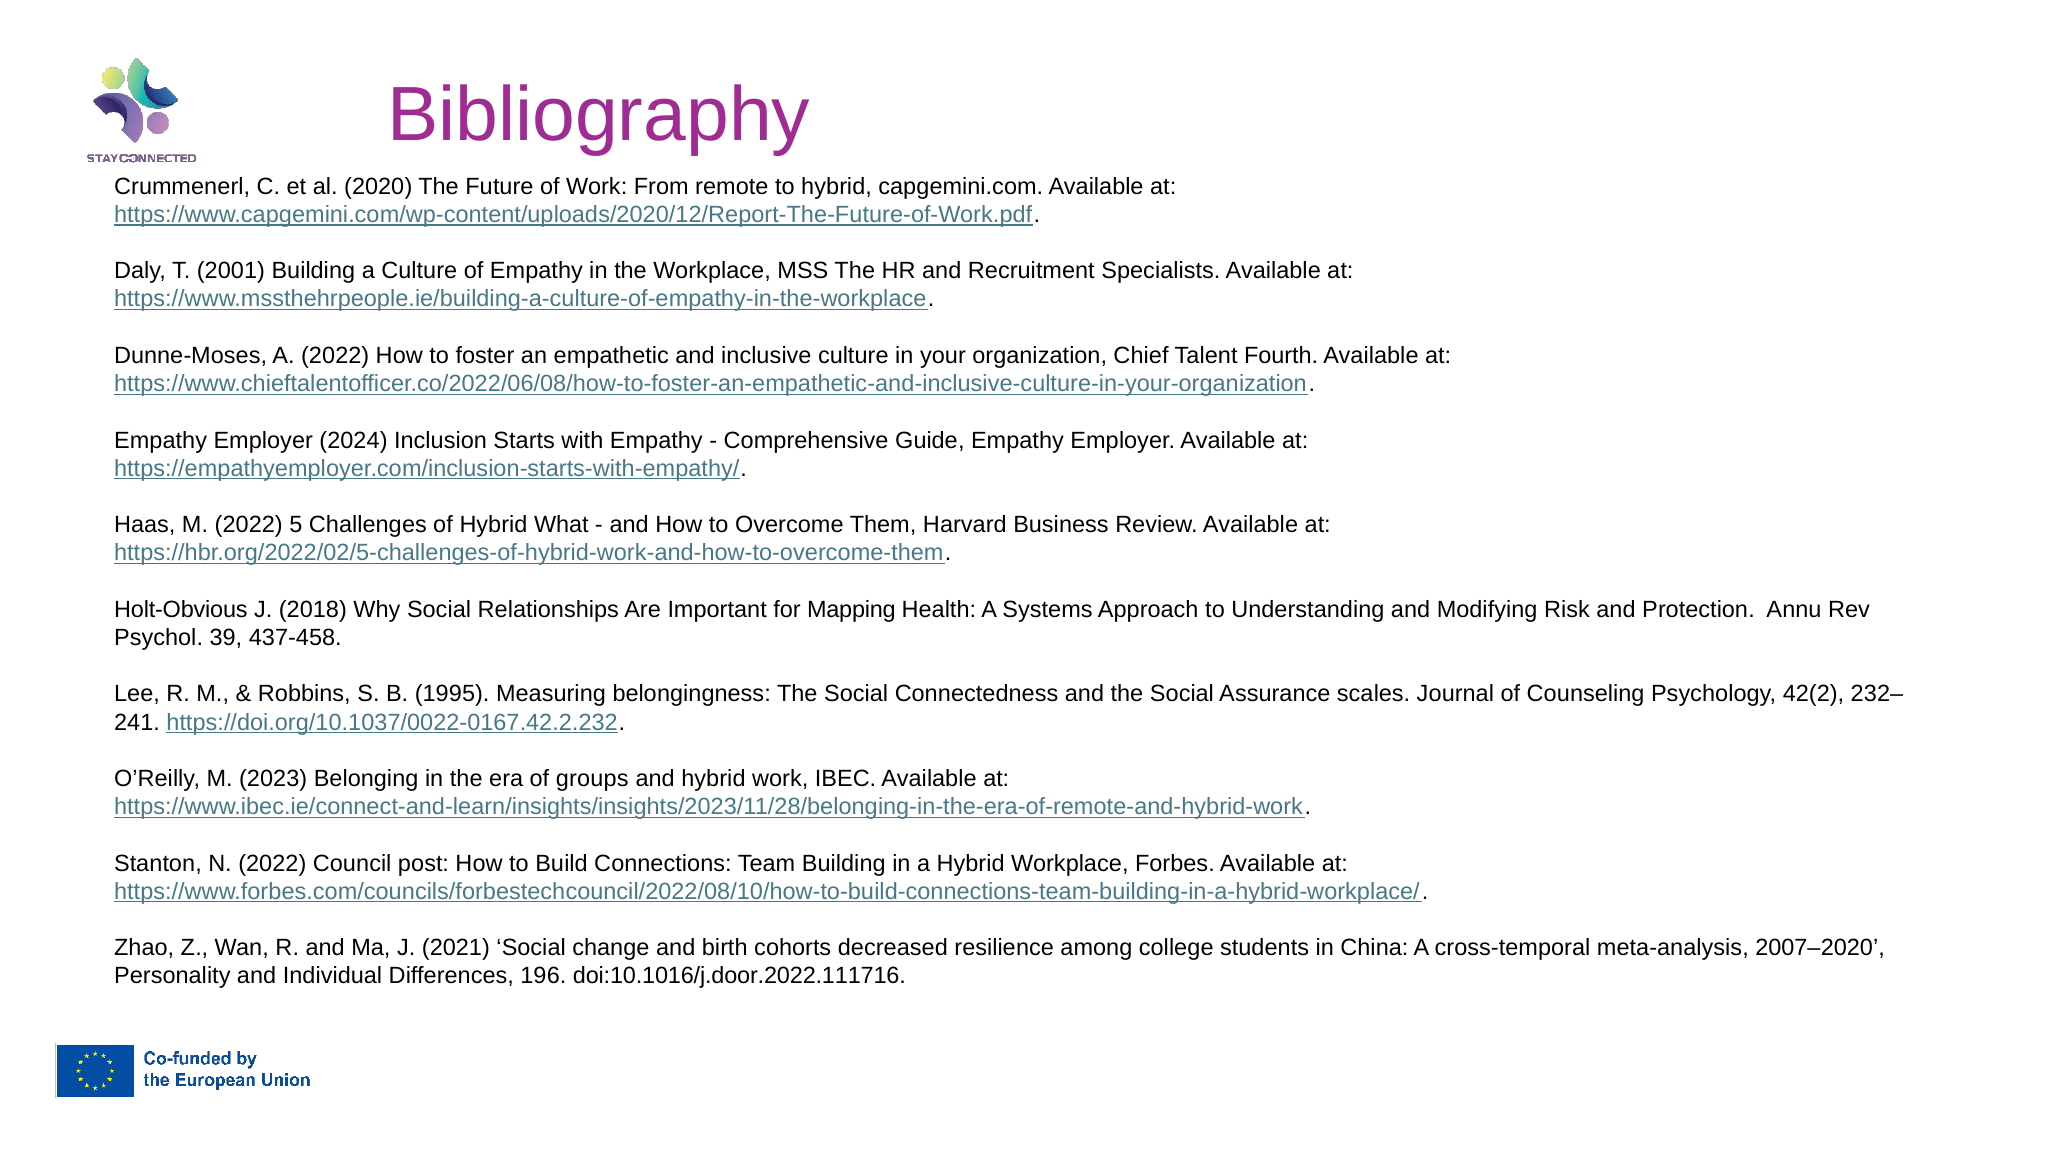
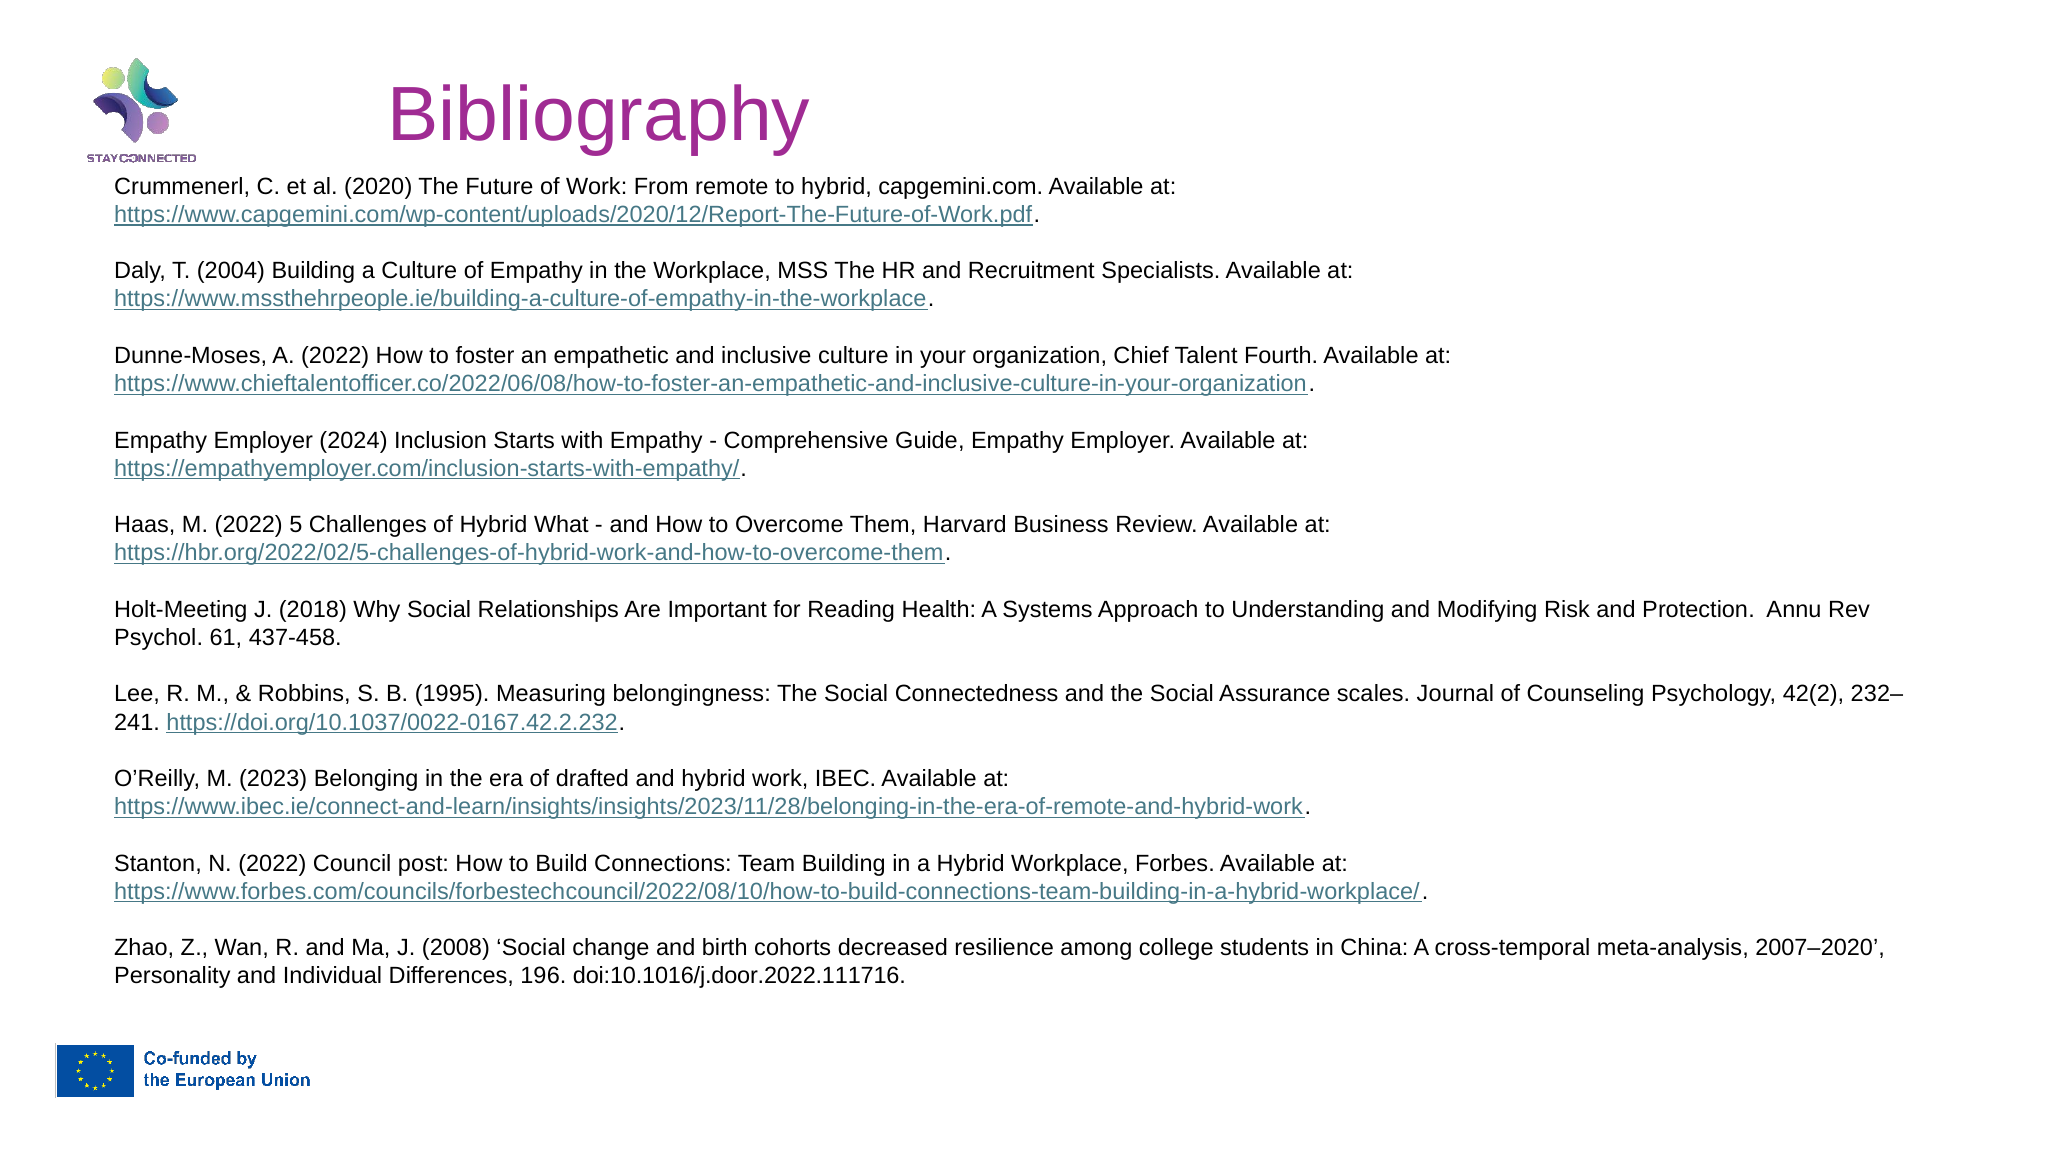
2001: 2001 -> 2004 (231, 271)
Holt-Obvious: Holt-Obvious -> Holt-Meeting (181, 610)
Mapping: Mapping -> Reading (851, 610)
39: 39 -> 61 (226, 638)
groups: groups -> drafted (592, 779)
2021: 2021 -> 2008 (456, 948)
